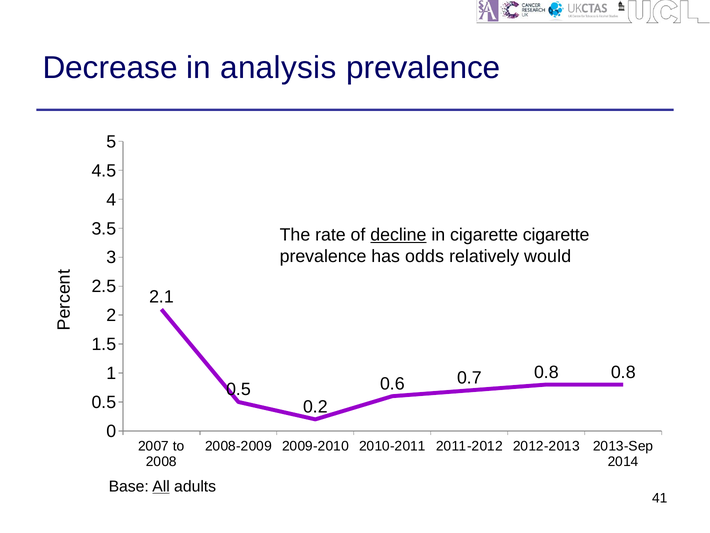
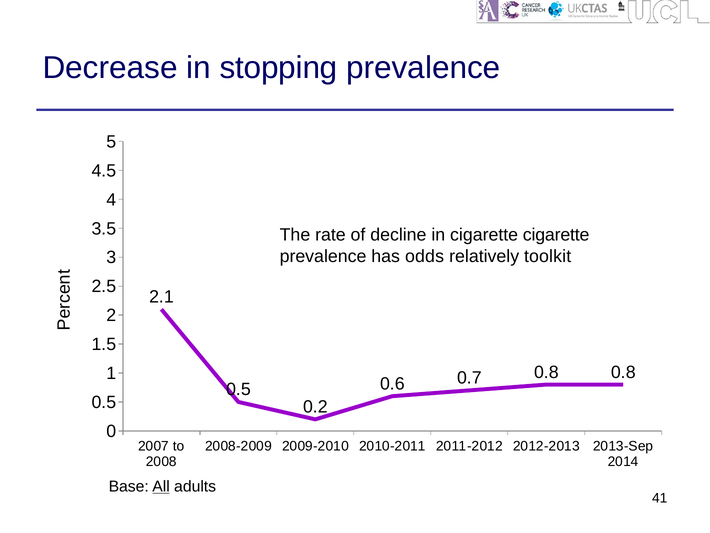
analysis: analysis -> stopping (279, 68)
decline underline: present -> none (398, 235)
would: would -> toolkit (548, 256)
